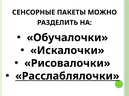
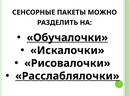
Обучалочки underline: none -> present (67, 38)
